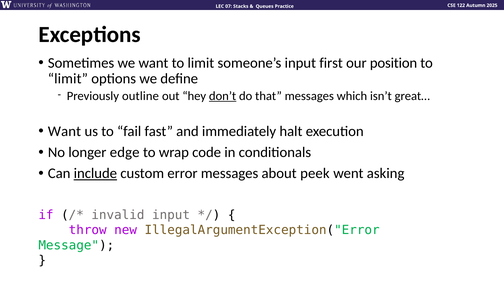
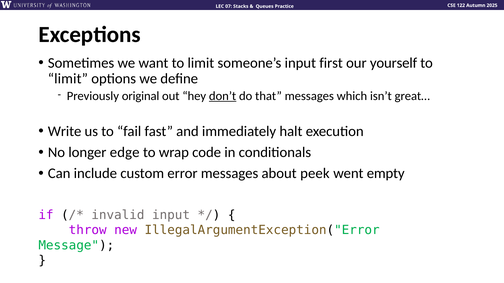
position: position -> yourself (394, 63)
outline: outline -> original (141, 96)
Want: Want -> Write (65, 132)
include underline: present -> none (95, 174)
asking: asking -> empty (386, 174)
